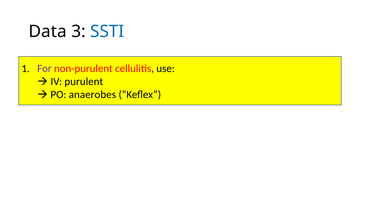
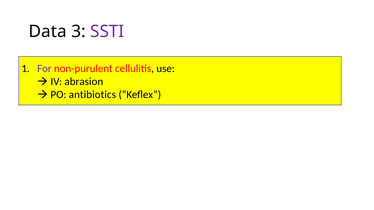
SSTI colour: blue -> purple (107, 31)
purulent: purulent -> abrasion (84, 82)
anaerobes: anaerobes -> antibiotics (92, 95)
